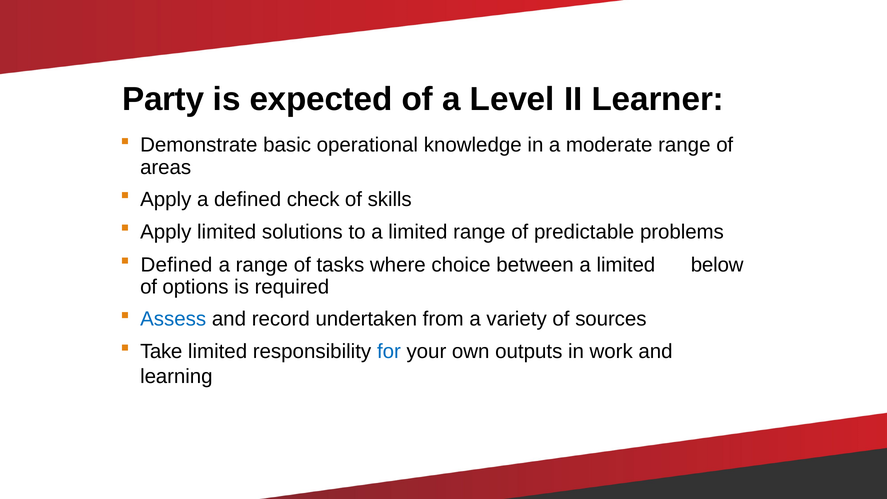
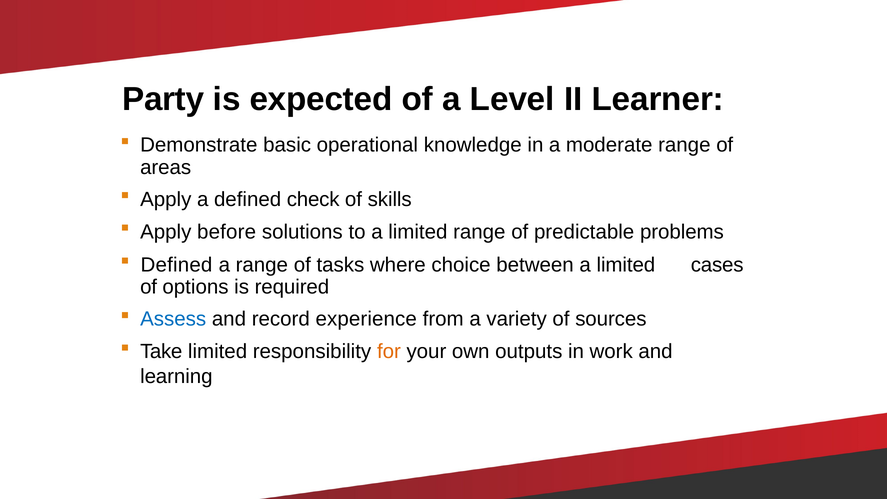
Apply limited: limited -> before (227, 232)
below: below -> cases (717, 265)
undertaken: undertaken -> experience (366, 319)
for colour: blue -> orange (389, 352)
